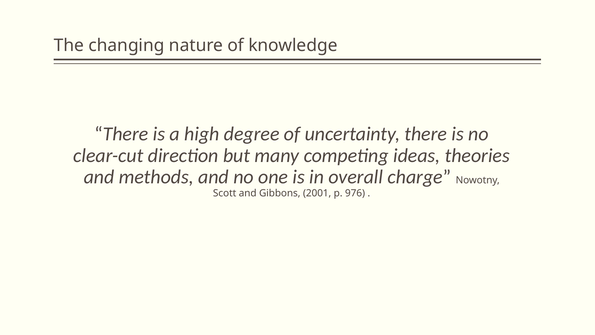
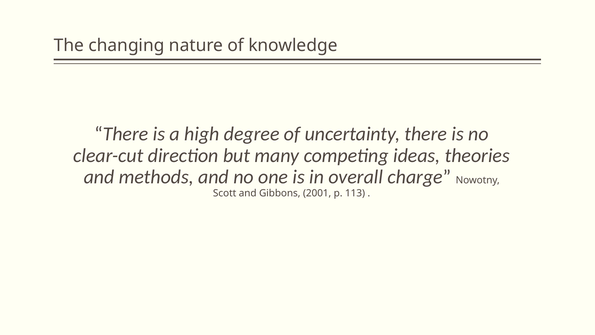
976: 976 -> 113 (355, 193)
